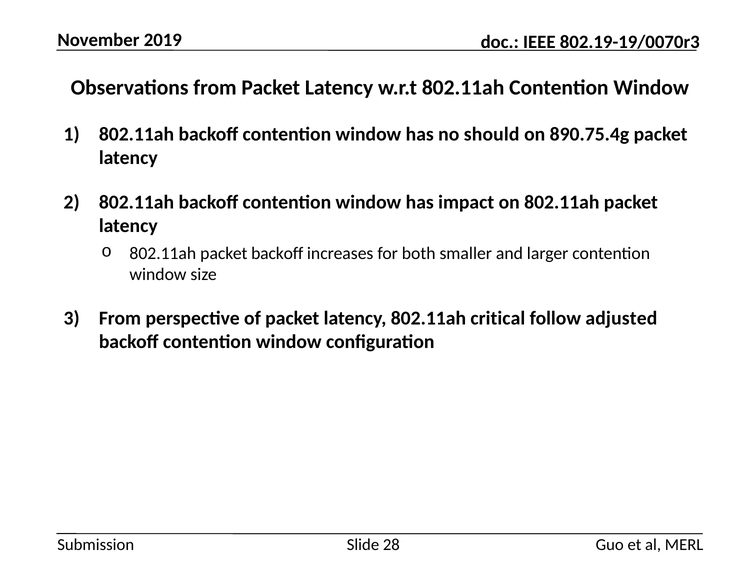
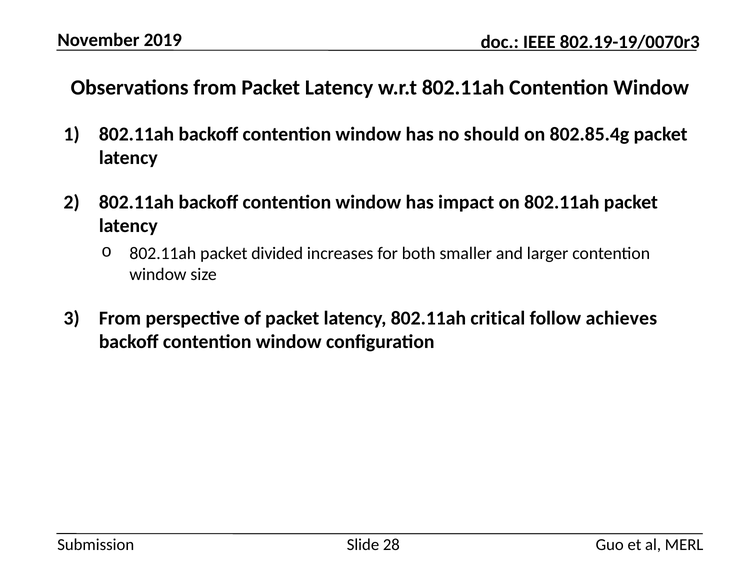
890.75.4g: 890.75.4g -> 802.85.4g (589, 134)
packet backoff: backoff -> divided (277, 253)
adjusted: adjusted -> achieves (621, 318)
